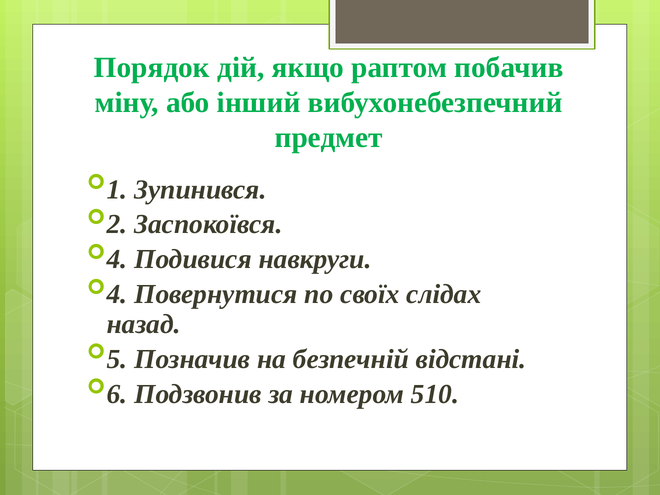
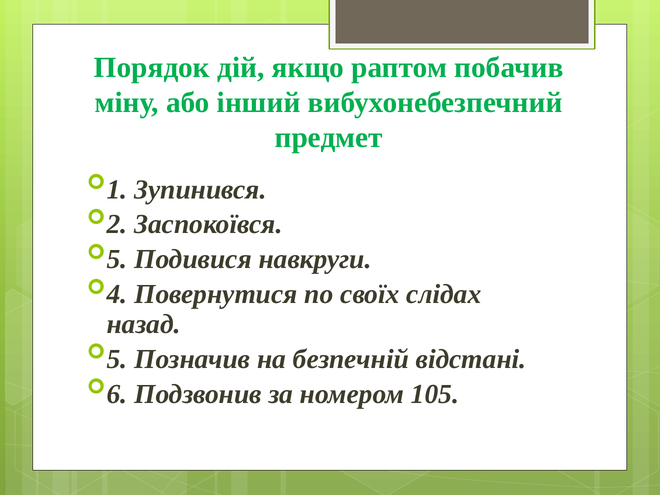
4: 4 -> 5 (117, 259)
510: 510 -> 105 (435, 394)
